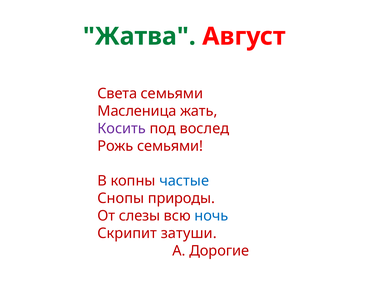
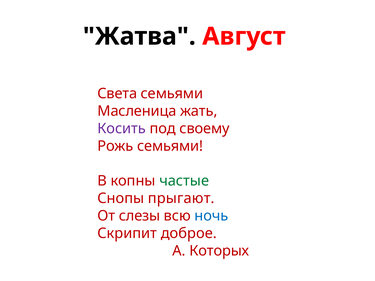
Жатва colour: green -> black (139, 36)
вослед: вослед -> своему (204, 129)
частые colour: blue -> green (184, 181)
природы: природы -> прыгают (181, 199)
затуши: затуши -> доброе (189, 234)
Дорогие: Дорогие -> Которых (219, 251)
